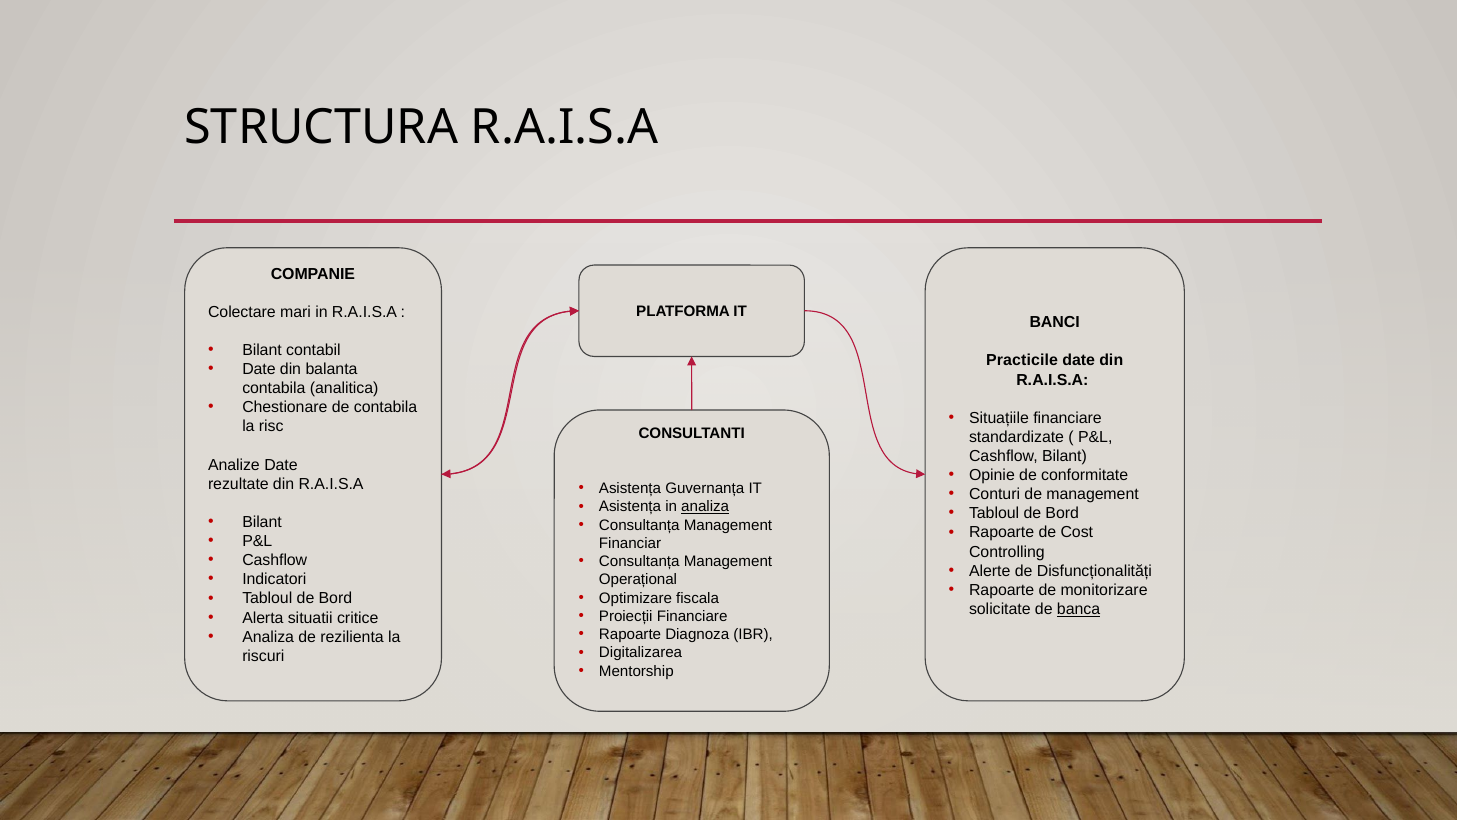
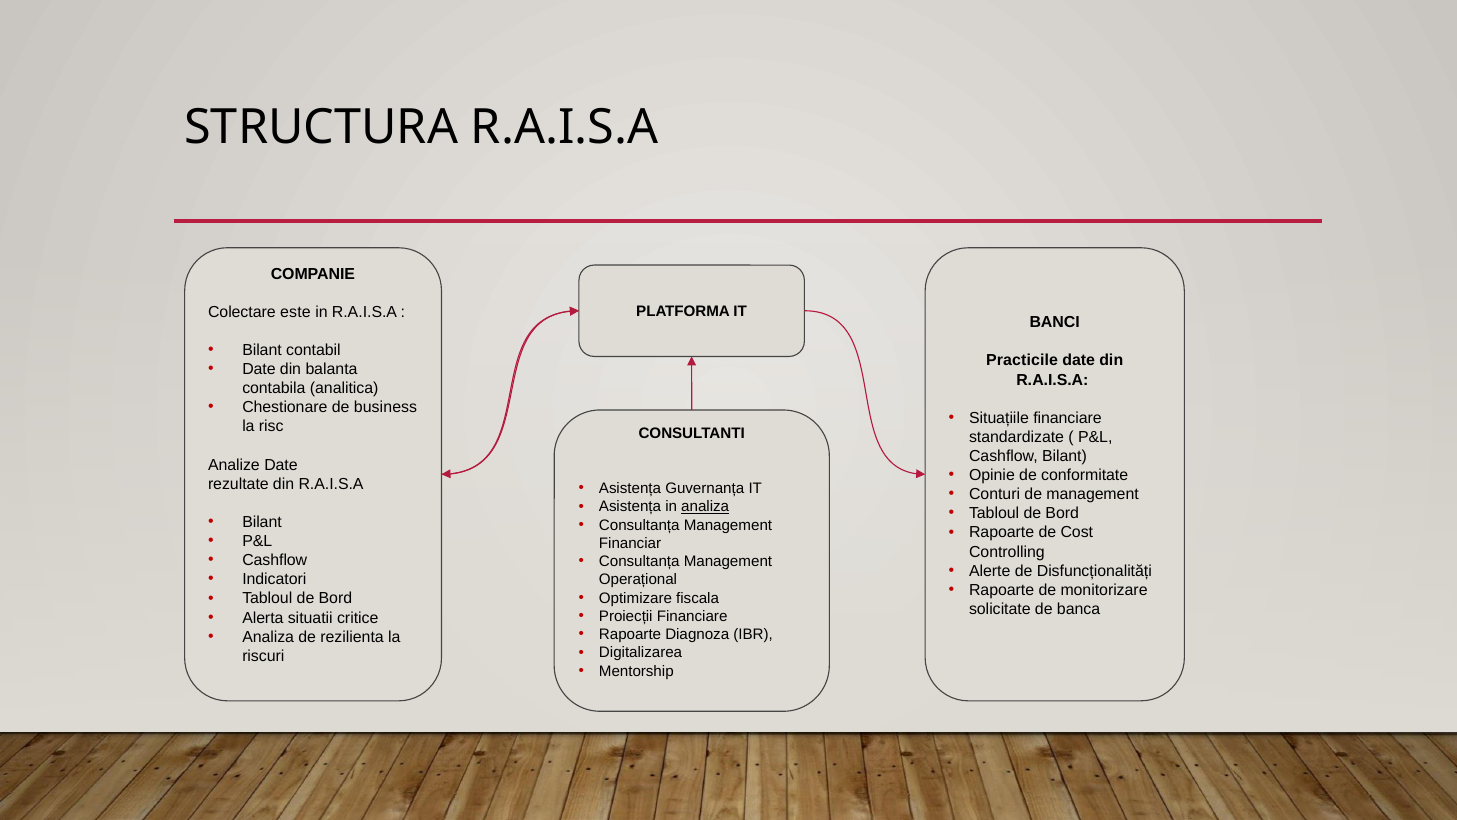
mari: mari -> este (295, 312)
de contabila: contabila -> business (386, 407)
banca underline: present -> none (1079, 609)
